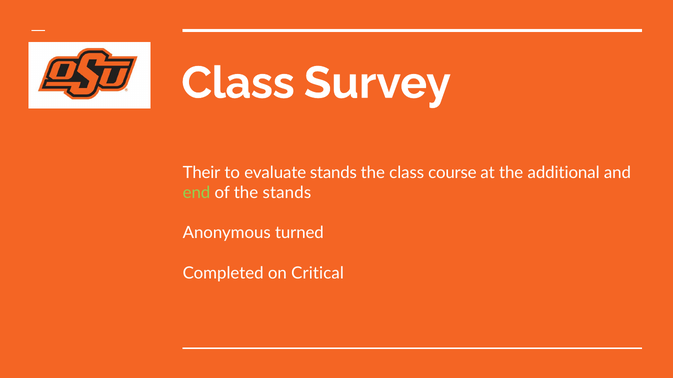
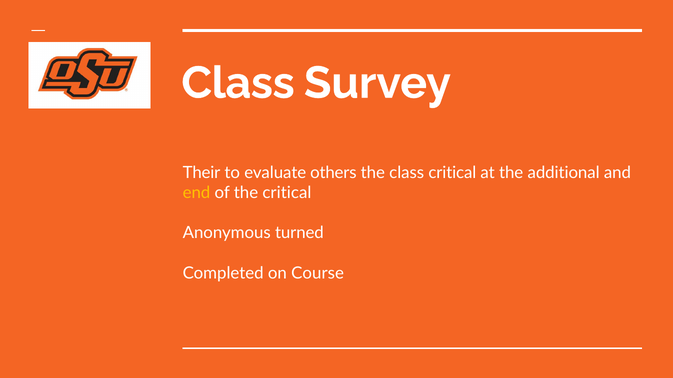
evaluate stands: stands -> others (333, 173)
class course: course -> critical (452, 173)
end colour: light green -> yellow (196, 193)
the stands: stands -> critical (287, 193)
Critical: Critical -> Course (318, 274)
